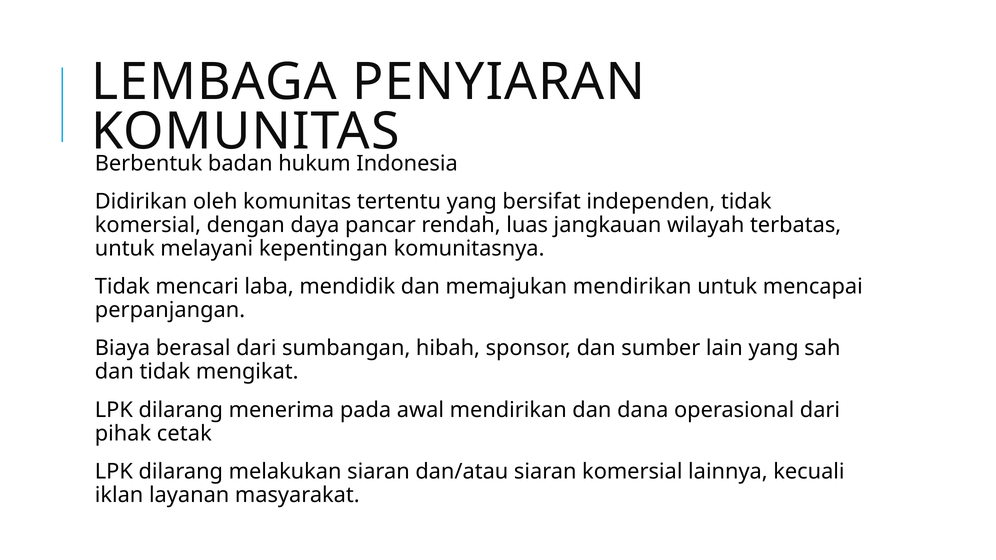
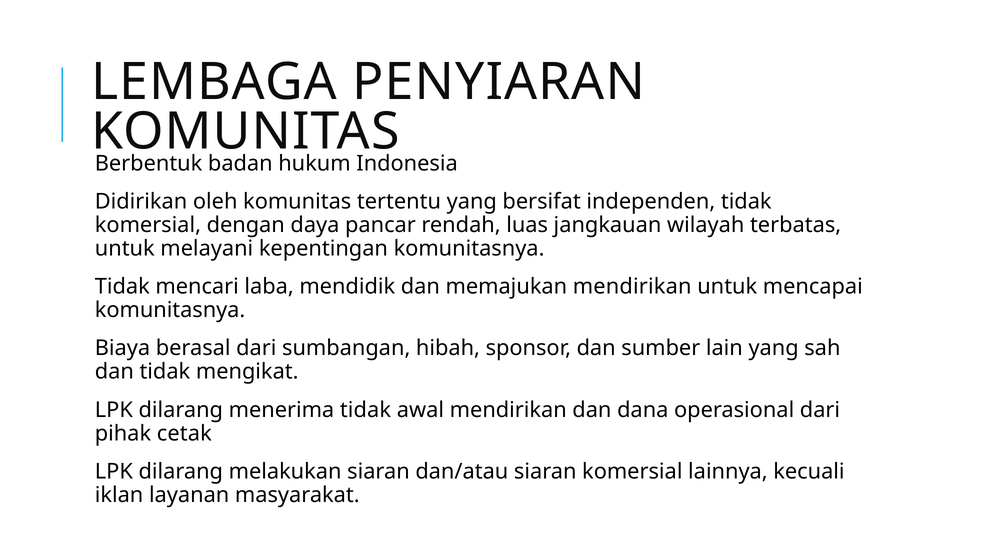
perpanjangan: perpanjangan -> komunitasnya (170, 310)
menerima pada: pada -> tidak (365, 410)
